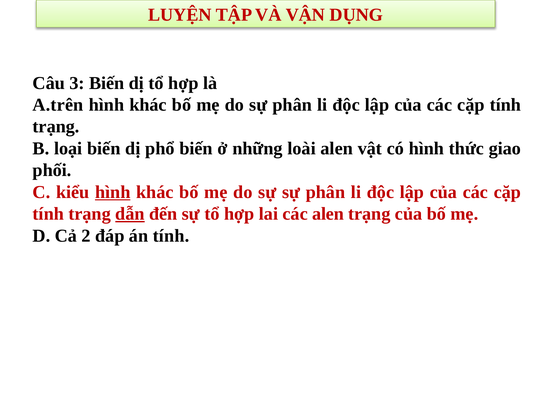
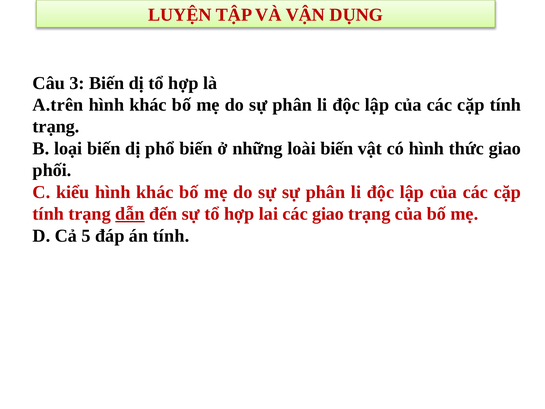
loài alen: alen -> biến (337, 148)
hình underline: present -> none (113, 192)
các alen: alen -> giao (328, 214)
2: 2 -> 5 (86, 236)
